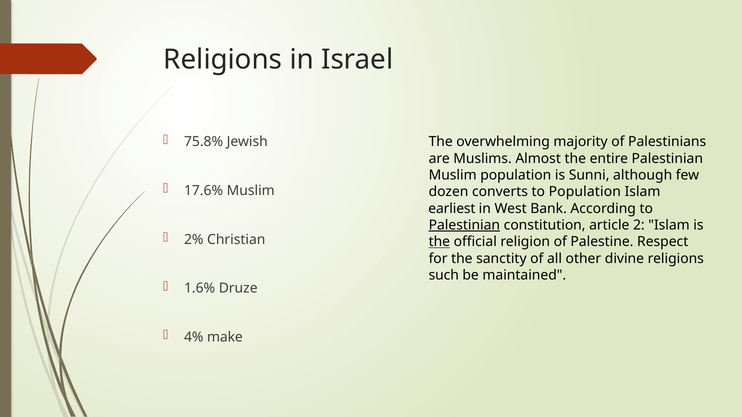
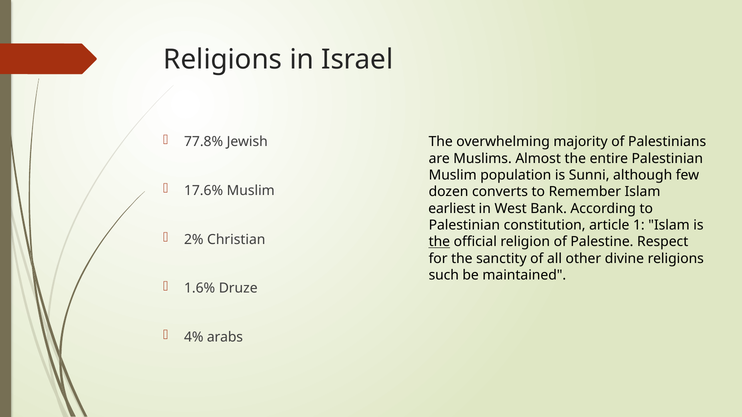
75.8%: 75.8% -> 77.8% (204, 142)
to Population: Population -> Remember (585, 192)
Palestinian underline: present -> none (464, 225)
2: 2 -> 1 (639, 225)
make: make -> arabs (225, 337)
